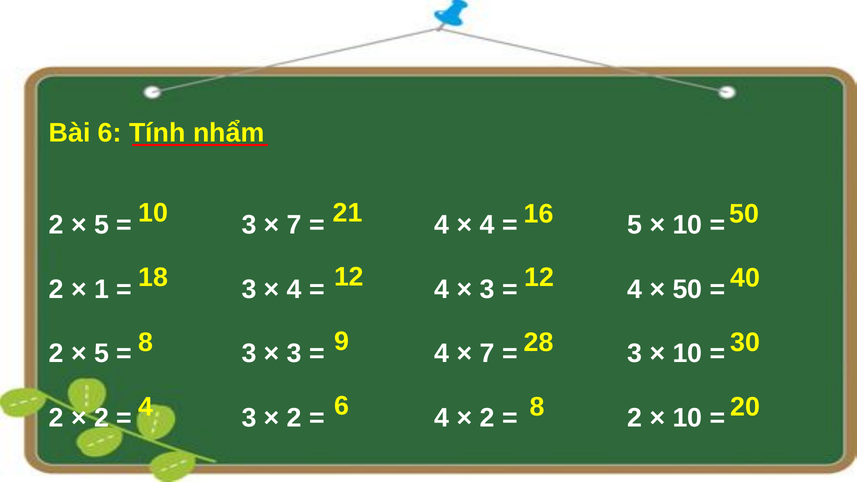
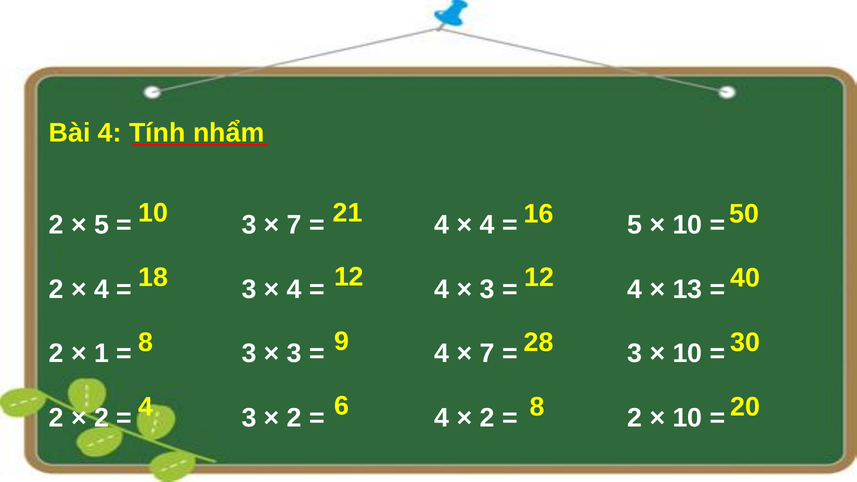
Bài 6: 6 -> 4 (110, 133)
1: 1 -> 4 (102, 289)
50: 50 -> 13 (687, 289)
5: 5 -> 1 (102, 354)
